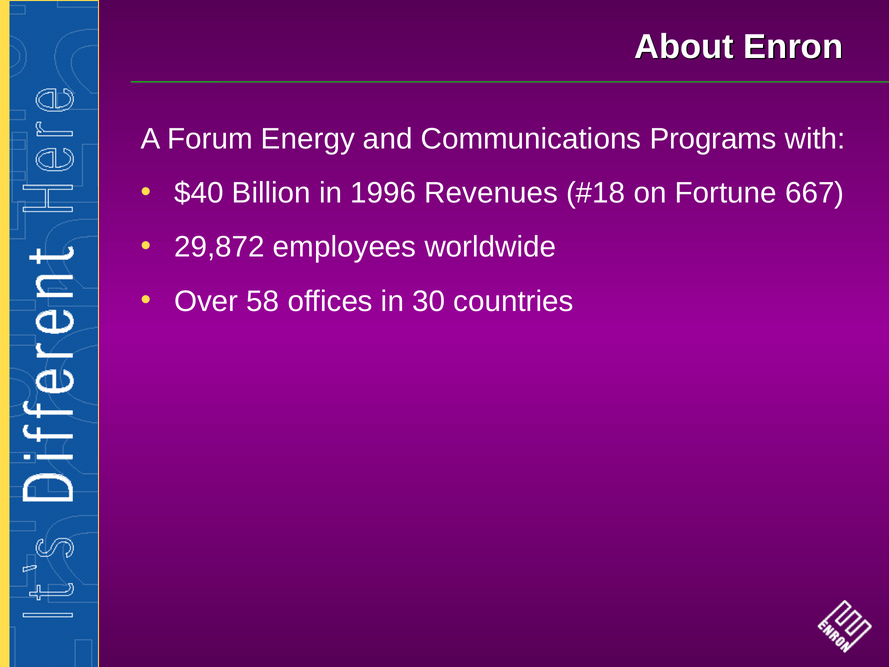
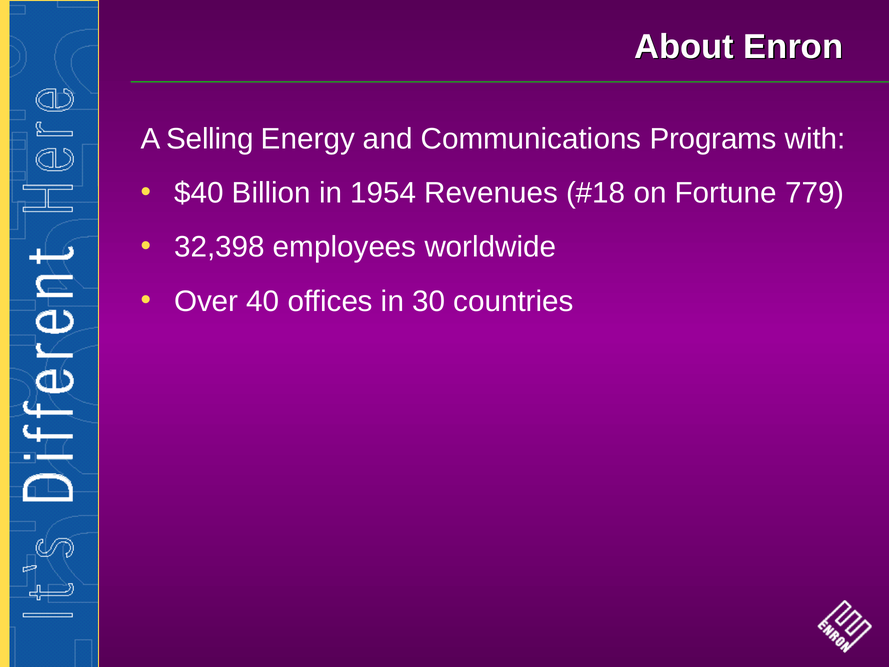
Forum: Forum -> Selling (210, 139)
1996: 1996 -> 1954 (383, 193)
667: 667 -> 779 (815, 193)
29,872: 29,872 -> 32,398 (219, 247)
58: 58 -> 40 (263, 301)
